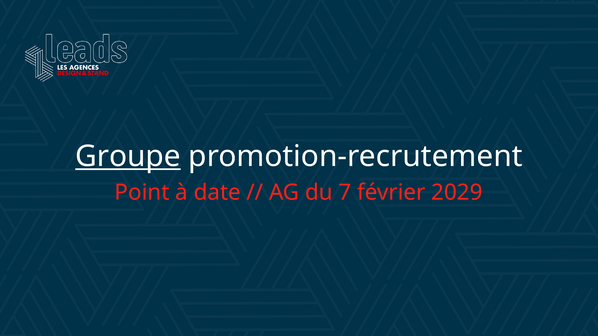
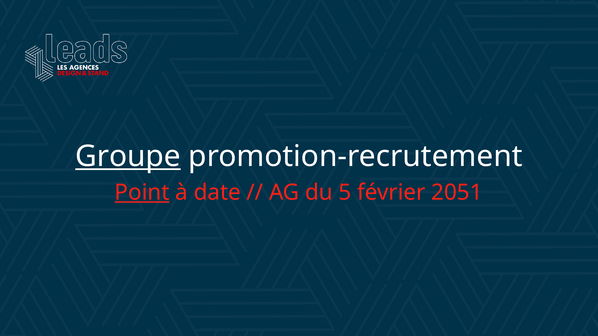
Point underline: none -> present (142, 193)
7: 7 -> 5 (345, 193)
2029: 2029 -> 2051 (457, 193)
